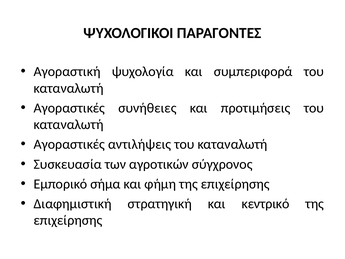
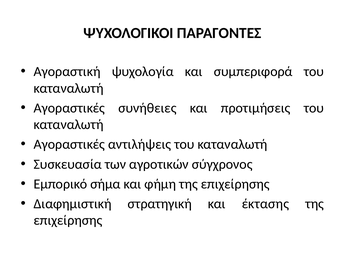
κεντρικό: κεντρικό -> έκτασης (265, 204)
